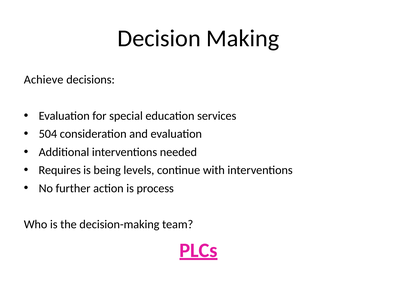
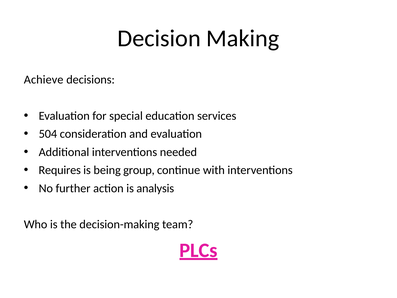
levels: levels -> group (139, 170)
process: process -> analysis (155, 188)
